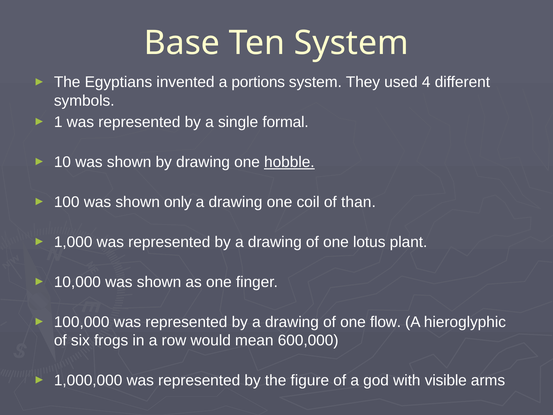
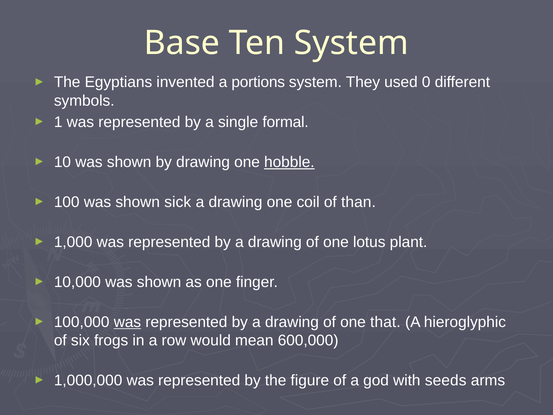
4: 4 -> 0 (426, 82)
only: only -> sick (178, 202)
was underline: none -> present (127, 322)
flow: flow -> that (385, 322)
visible: visible -> seeds (446, 380)
